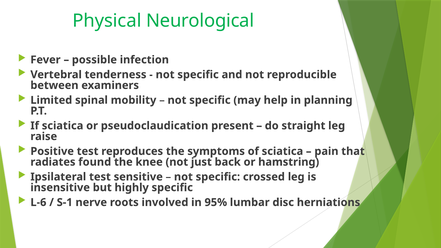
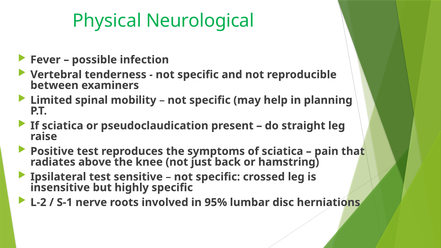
found: found -> above (95, 162)
L-6: L-6 -> L-2 (38, 202)
